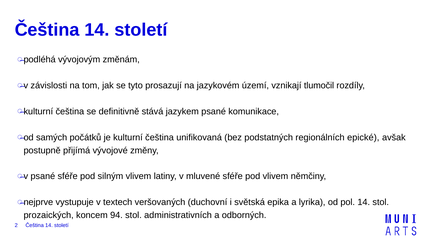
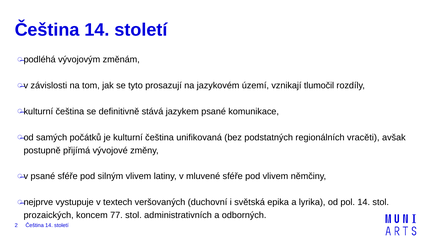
epické: epické -> vracěti (363, 137)
94: 94 -> 77 (116, 215)
